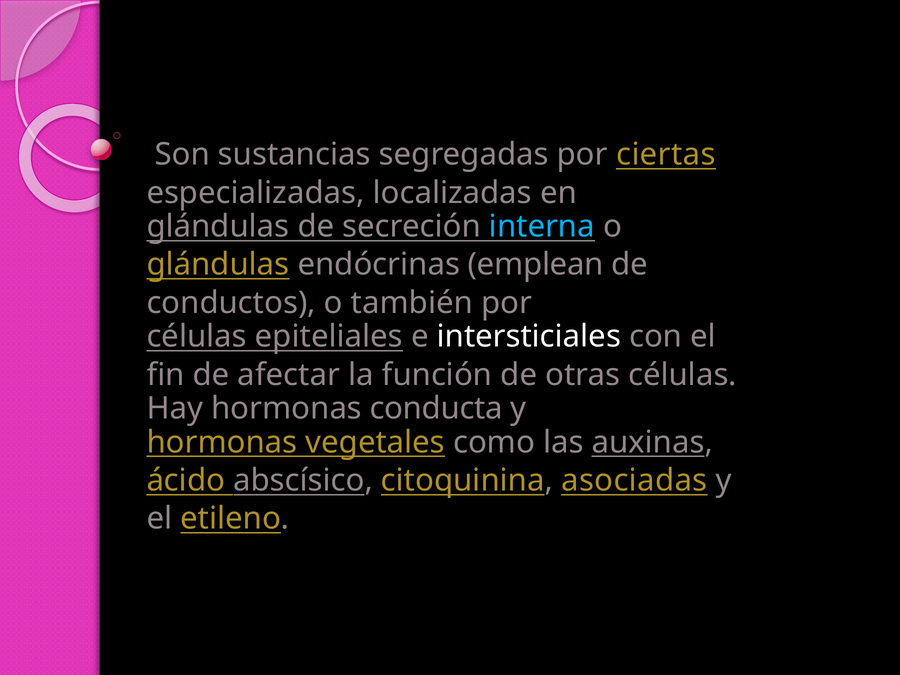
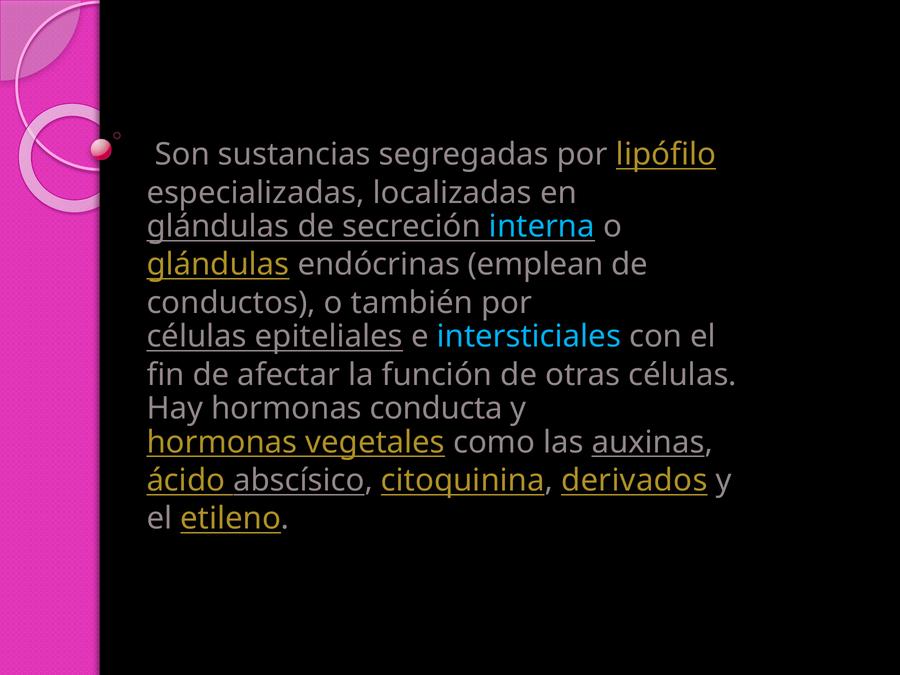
ciertas: ciertas -> lipófilo (666, 155)
intersticiales colour: white -> light blue (529, 337)
asociadas: asociadas -> derivados (634, 480)
